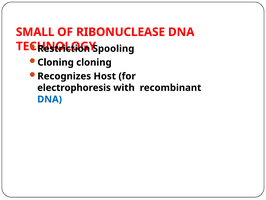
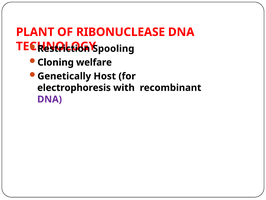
SMALL: SMALL -> PLANT (35, 32)
Cloning cloning: cloning -> welfare (94, 62)
Recognizes: Recognizes -> Genetically (64, 76)
DNA colour: blue -> purple (50, 99)
